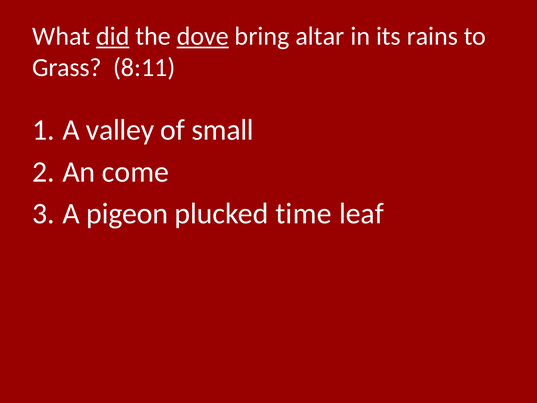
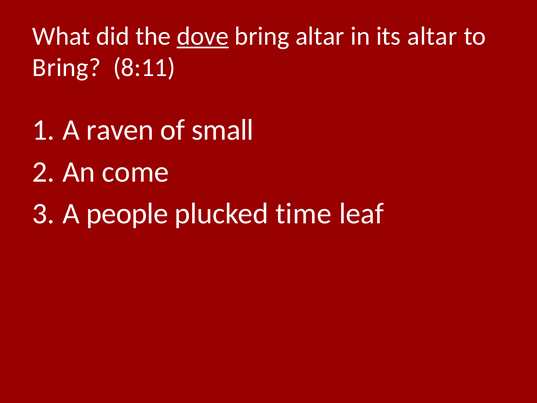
did underline: present -> none (113, 36)
its rains: rains -> altar (432, 36)
Grass: Grass -> Bring (67, 68)
valley: valley -> raven (120, 130)
pigeon: pigeon -> people (127, 214)
